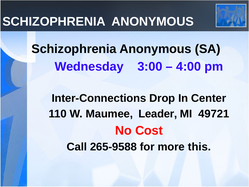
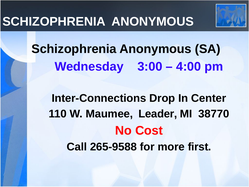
49721: 49721 -> 38770 (214, 114)
this: this -> first (200, 147)
